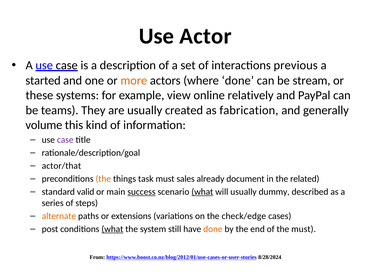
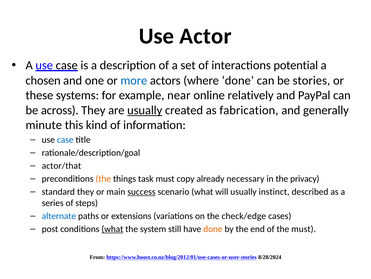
previous: previous -> potential (296, 65)
started: started -> chosen (43, 80)
more colour: orange -> blue (134, 80)
stream: stream -> stories (311, 80)
view: view -> near (179, 95)
teams: teams -> across (60, 110)
usually underline: none -> present (145, 110)
volume: volume -> minute (44, 125)
case colour: purple -> blue (65, 139)
sales: sales -> copy (186, 178)
document: document -> necessary (245, 178)
related: related -> privacy (305, 178)
standard valid: valid -> they (86, 191)
what underline: present -> none (202, 191)
dummy: dummy -> instinct (274, 191)
alternate colour: orange -> blue (59, 215)
